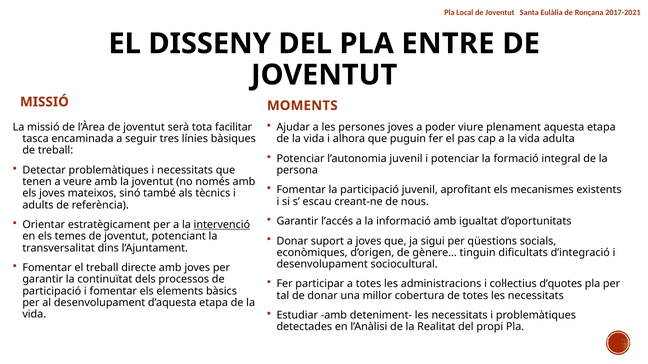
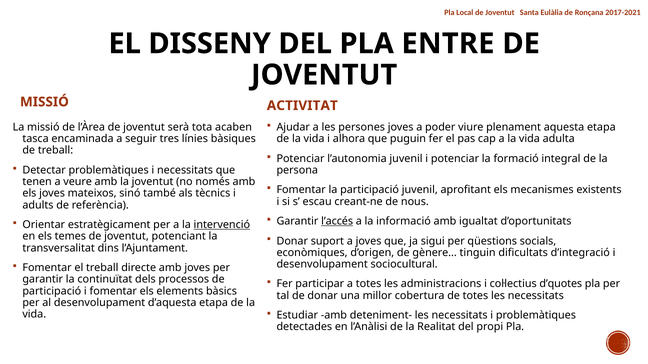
MOMENTS: MOMENTS -> ACTIVITAT (302, 106)
facilitar: facilitar -> acaben (233, 127)
l’accés underline: none -> present (337, 222)
